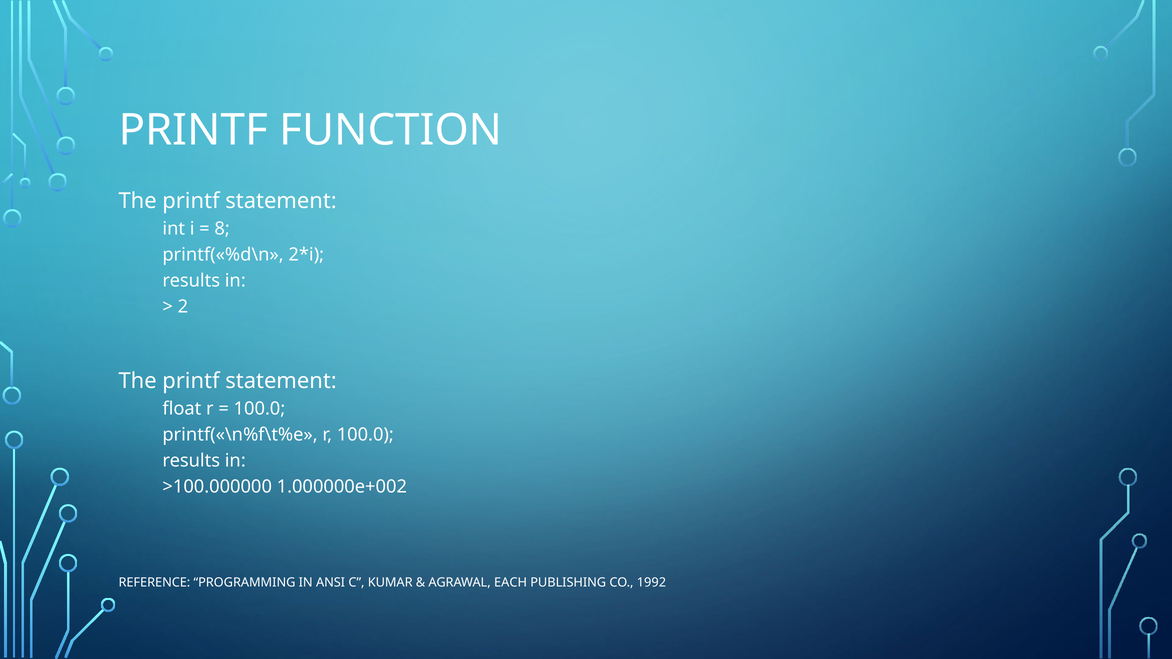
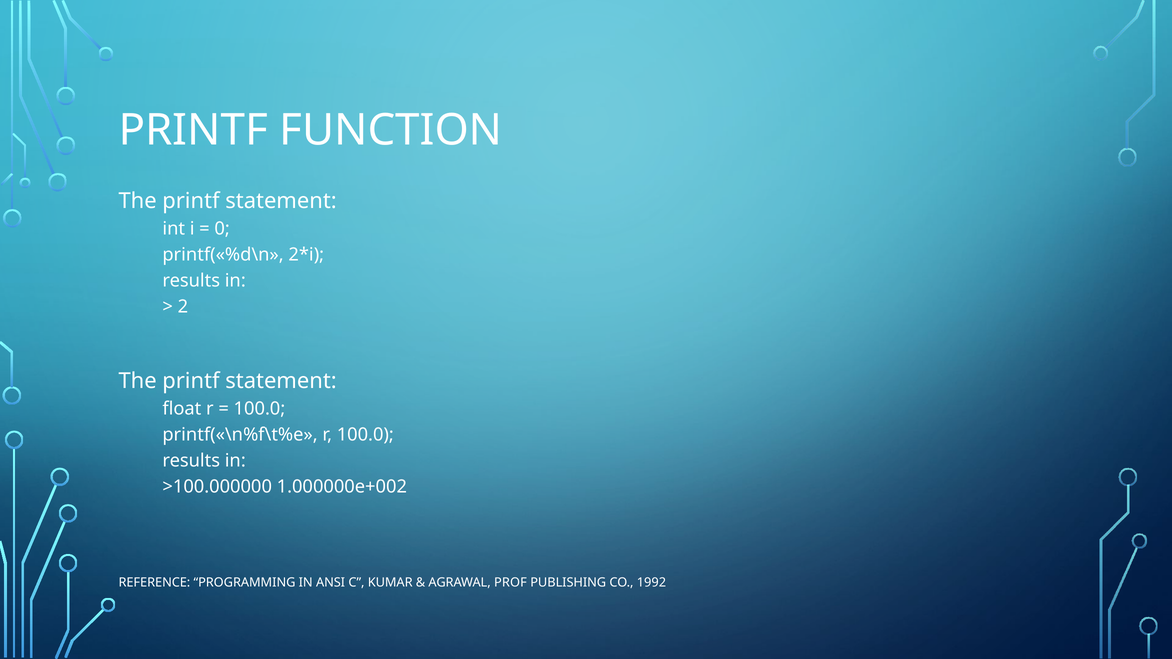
8: 8 -> 0 (222, 229)
EACH: EACH -> PROF (510, 583)
